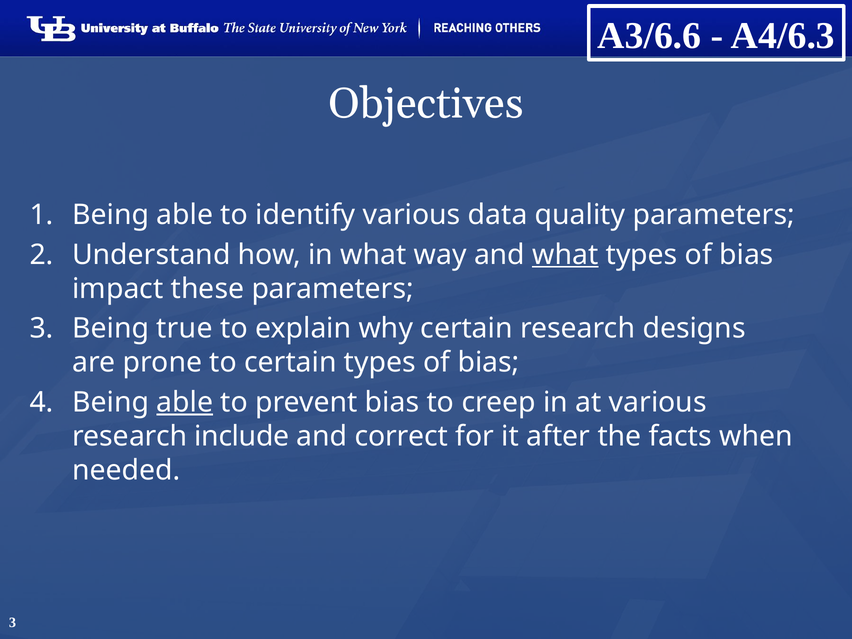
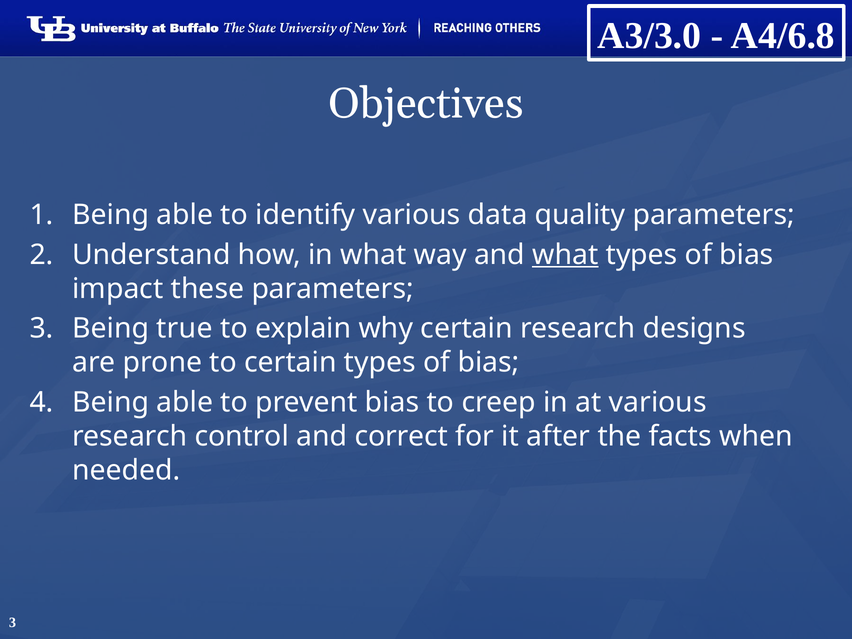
A3/6.6: A3/6.6 -> A3/3.0 (649, 36)
A4/6.3: A4/6.3 -> A4/6.8 (783, 36)
able underline: present -> none (185, 402)
include: include -> control (242, 436)
